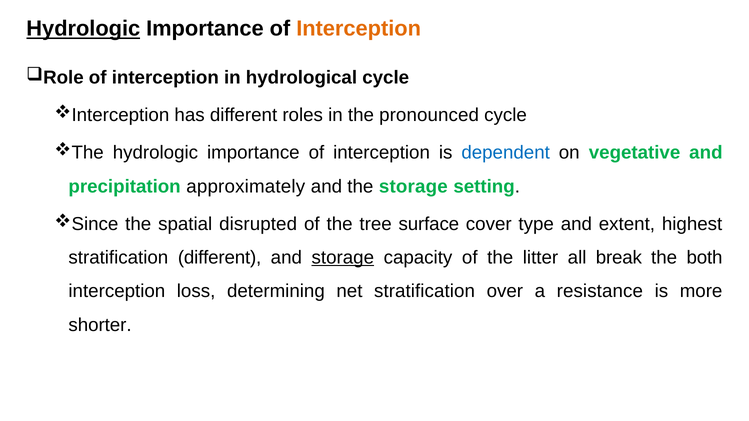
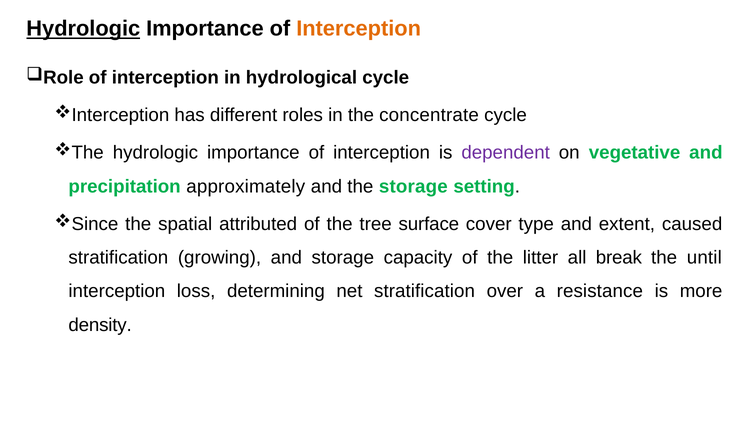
pronounced: pronounced -> concentrate (429, 115)
dependent colour: blue -> purple (506, 153)
disrupted: disrupted -> attributed (258, 224)
highest: highest -> caused (692, 224)
stratification different: different -> growing (220, 258)
storage underline: present -> none (343, 258)
both: both -> until (704, 258)
shorter: shorter -> density (100, 325)
